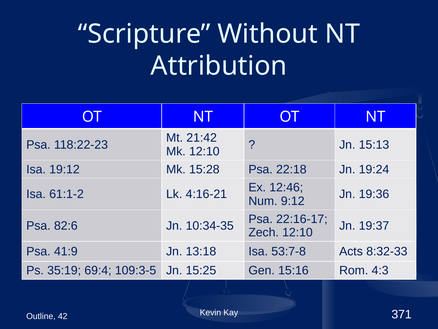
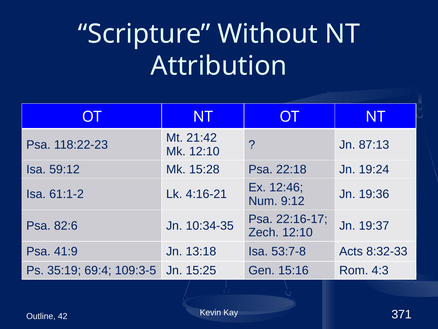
15:13: 15:13 -> 87:13 (374, 144)
19:12: 19:12 -> 59:12 (64, 169)
